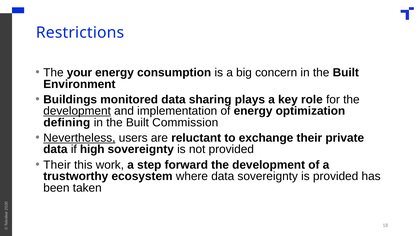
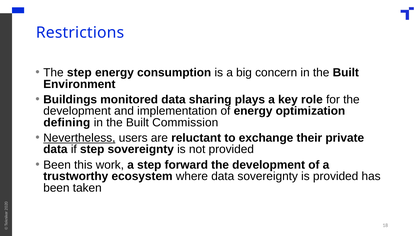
The your: your -> step (79, 73)
development underline: present -> none (77, 111)
if high: high -> step (92, 150)
Their: Their -> Been (57, 165)
